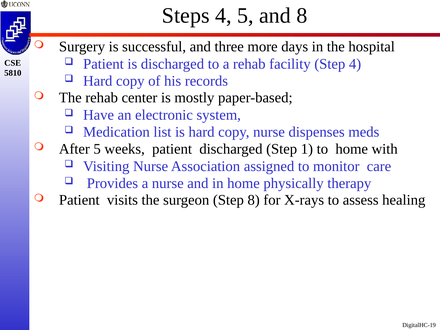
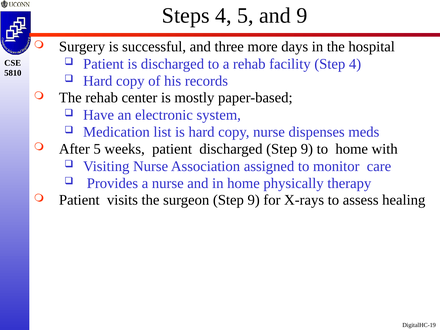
and 8: 8 -> 9 (302, 16)
discharged Step 1: 1 -> 9 (307, 149)
surgeon Step 8: 8 -> 9 (254, 200)
